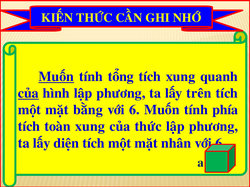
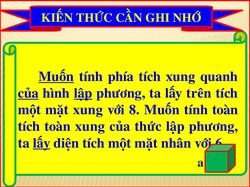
tổng: tổng -> phía (121, 77)
lập underline: none -> present (83, 93)
mặt bằng: bằng -> xung (88, 110)
6: 6 -> 8 (134, 110)
tính phía: phía -> toàn (225, 110)
lấy underline: none -> present (42, 143)
